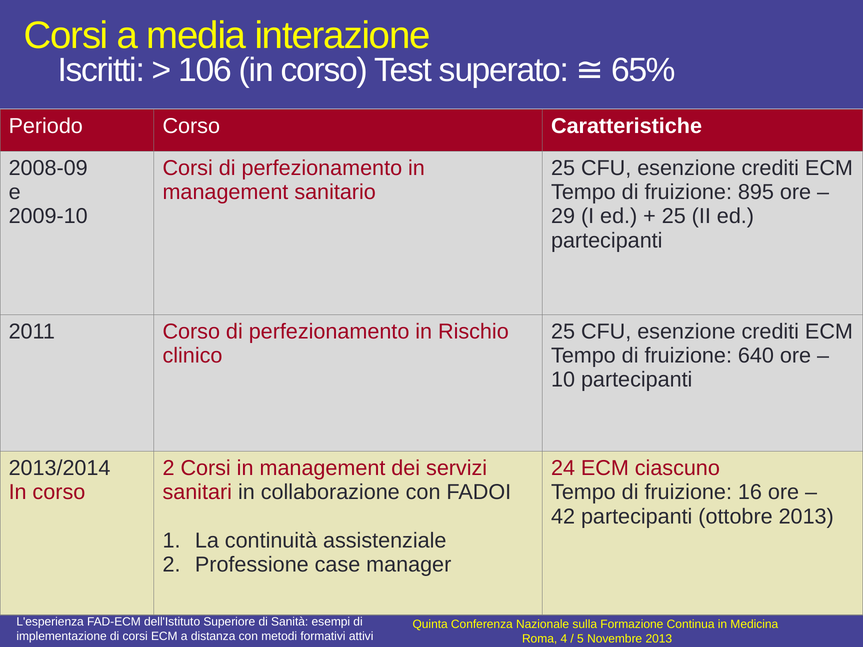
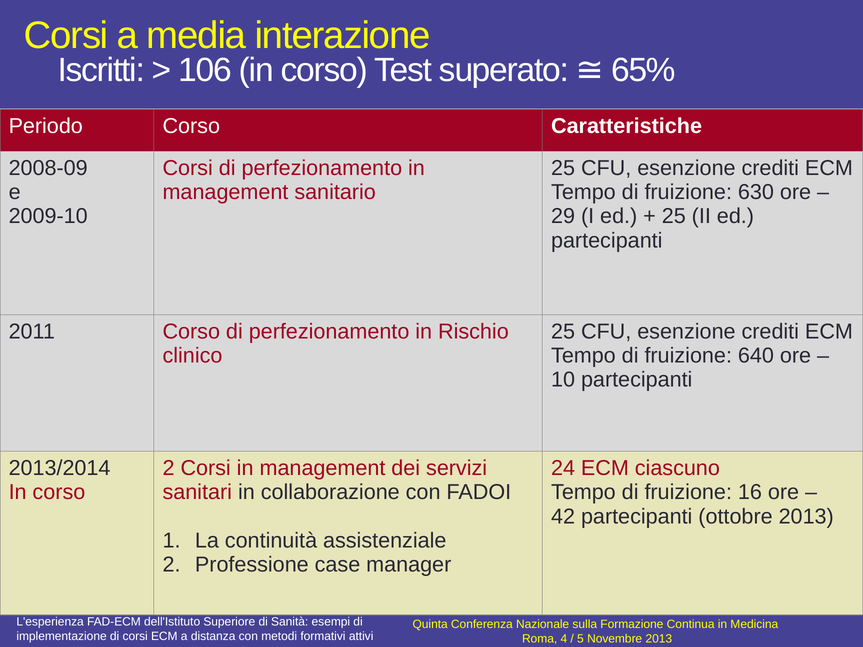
895: 895 -> 630 (756, 192)
